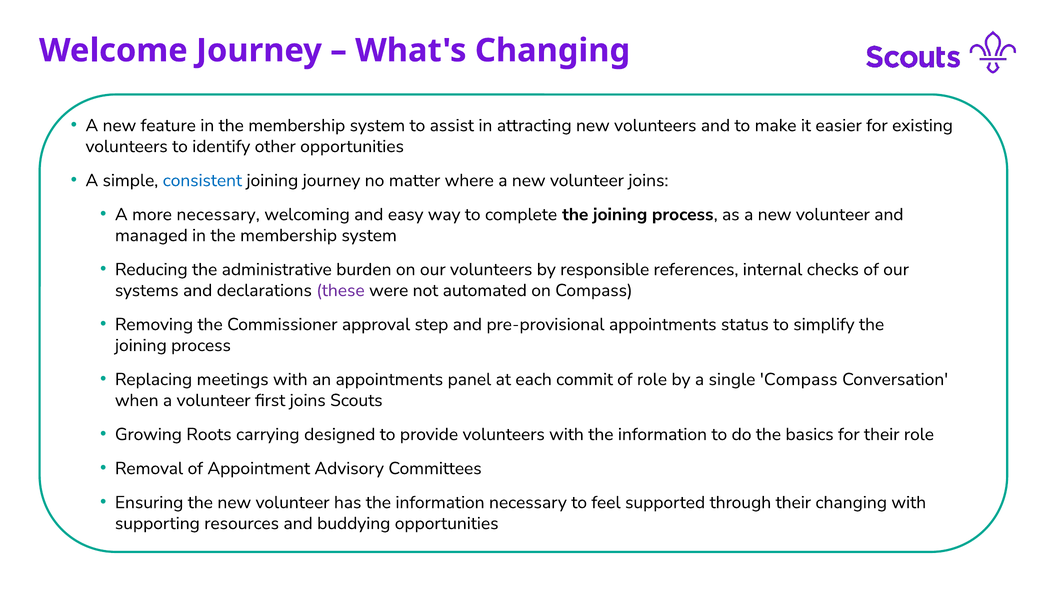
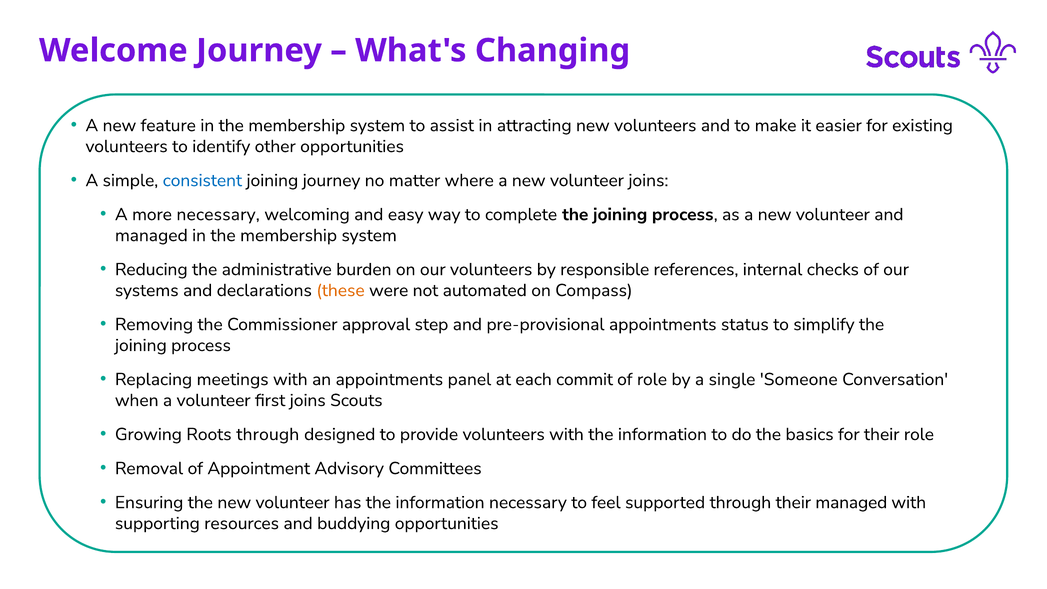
these colour: purple -> orange (341, 290)
single Compass: Compass -> Someone (799, 379)
Roots carrying: carrying -> through (268, 434)
their changing: changing -> managed (851, 502)
